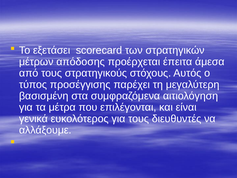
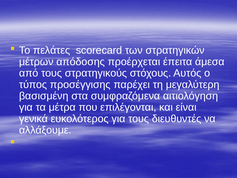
εξετάσει: εξετάσει -> πελάτες (52, 50)
